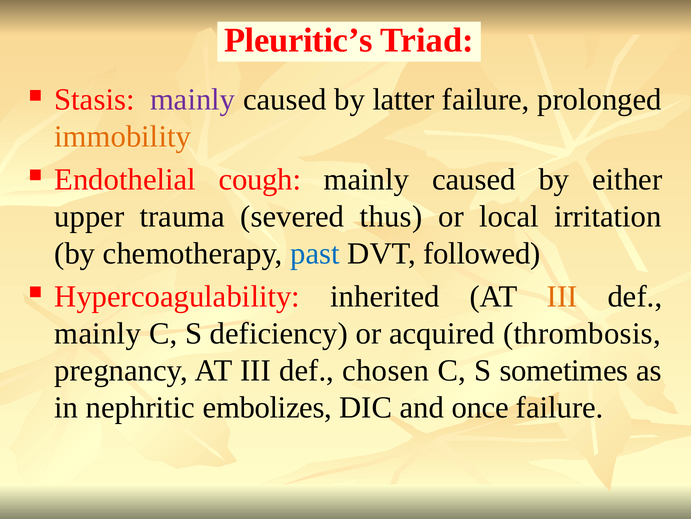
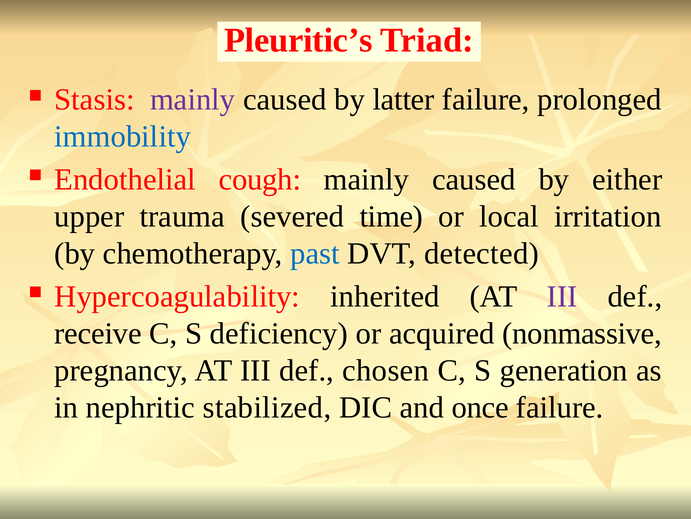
immobility colour: orange -> blue (123, 136)
thus: thus -> time (391, 216)
followed: followed -> detected (482, 253)
III colour: orange -> purple (562, 296)
mainly: mainly -> receive (98, 333)
thrombosis: thrombosis -> nonmassive (582, 333)
sometimes: sometimes -> generation (564, 370)
embolizes: embolizes -> stabilized (267, 407)
